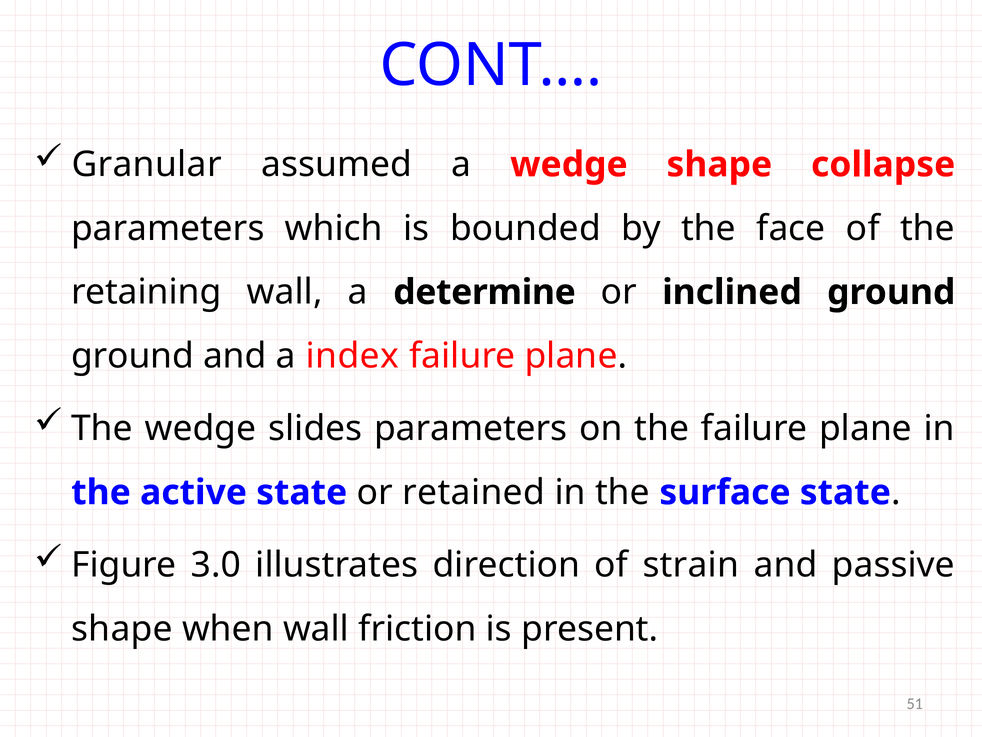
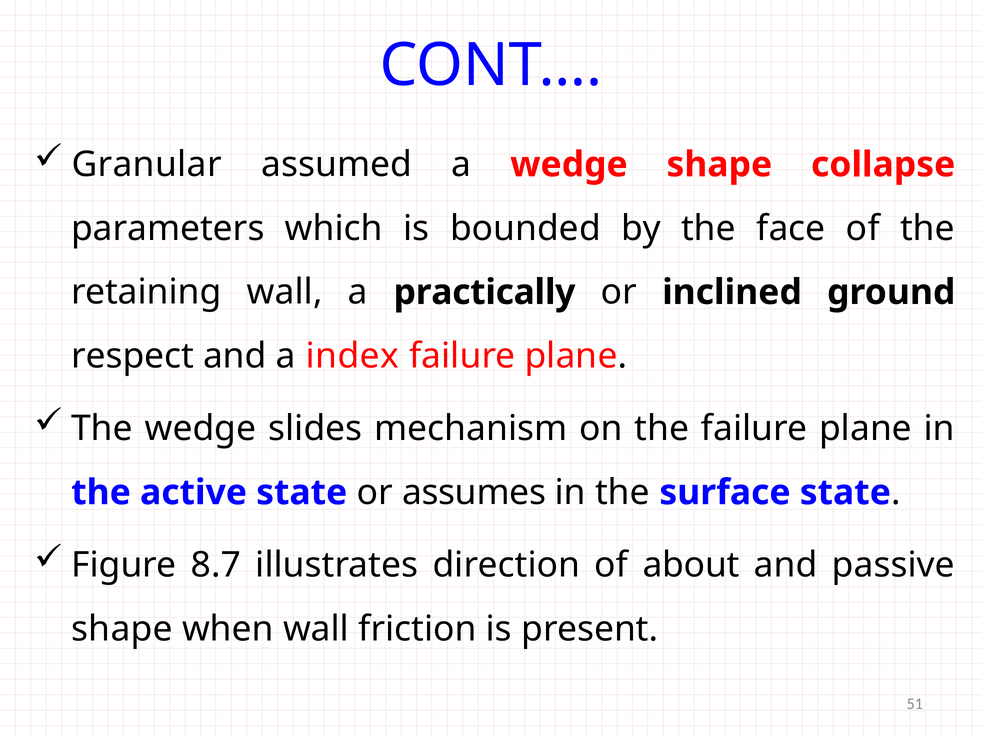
determine: determine -> practically (484, 292)
ground: ground -> respect (133, 356)
slides parameters: parameters -> mechanism (471, 428)
retained: retained -> assumes (474, 492)
3.0: 3.0 -> 8.7 (216, 565)
strain: strain -> about (691, 565)
